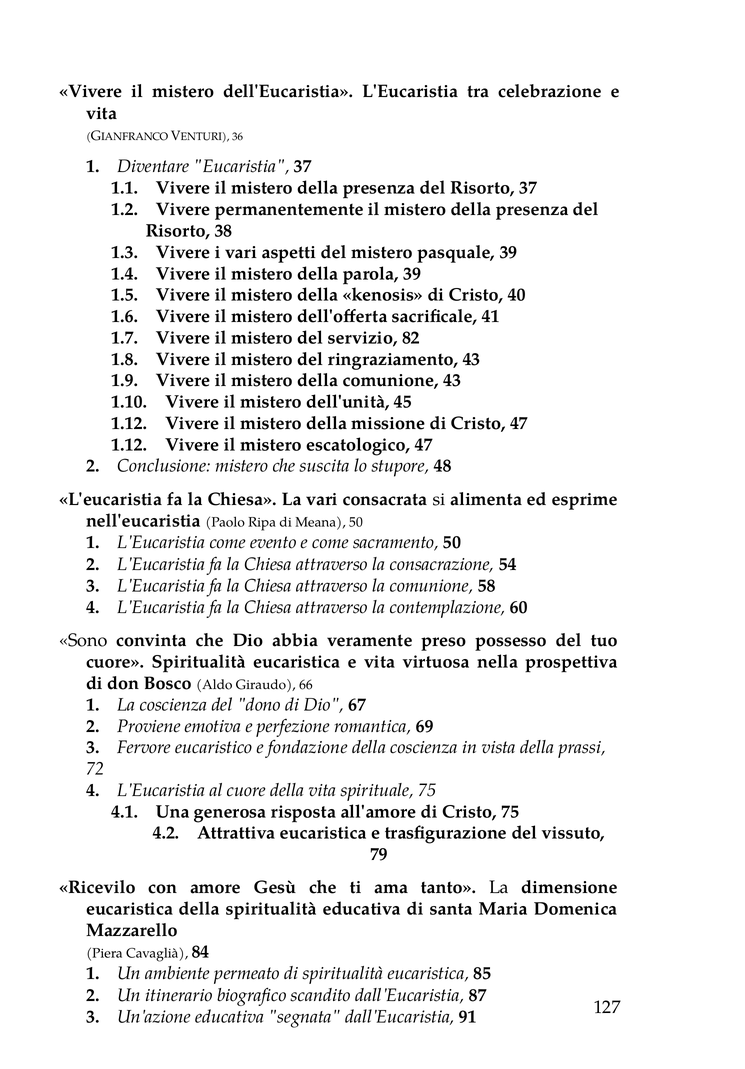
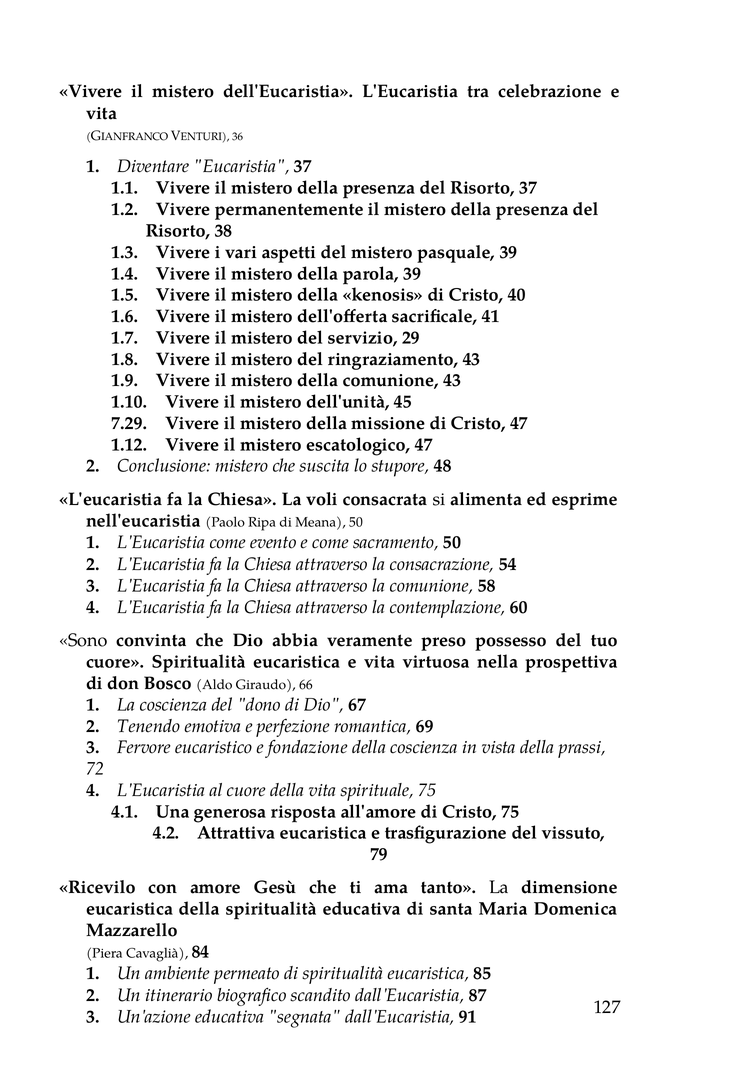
82: 82 -> 29 (411, 338)
1.12: 1.12 -> 7.29 (129, 423)
La vari: vari -> voli (322, 499)
Proviene: Proviene -> Tenendo (149, 726)
